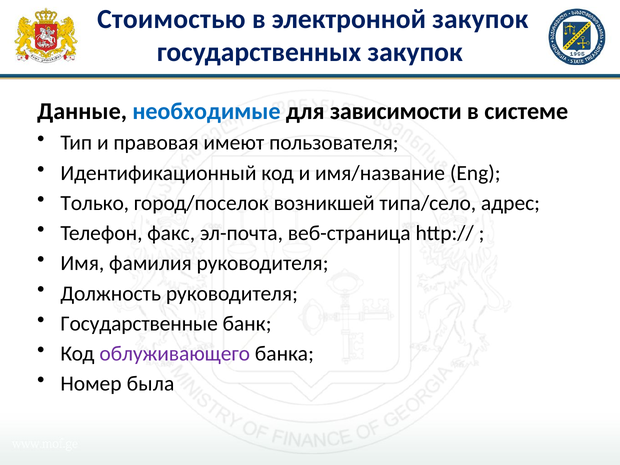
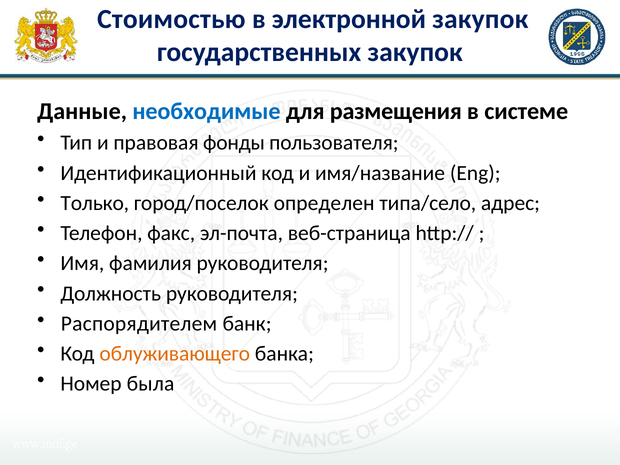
зависимости: зависимости -> размещения (396, 111)
имеют: имеют -> фонды (234, 143)
возникшей: возникшей -> определен (324, 203)
Государственные: Государственные -> Распорядителем (139, 324)
облуживающего colour: purple -> orange (175, 354)
